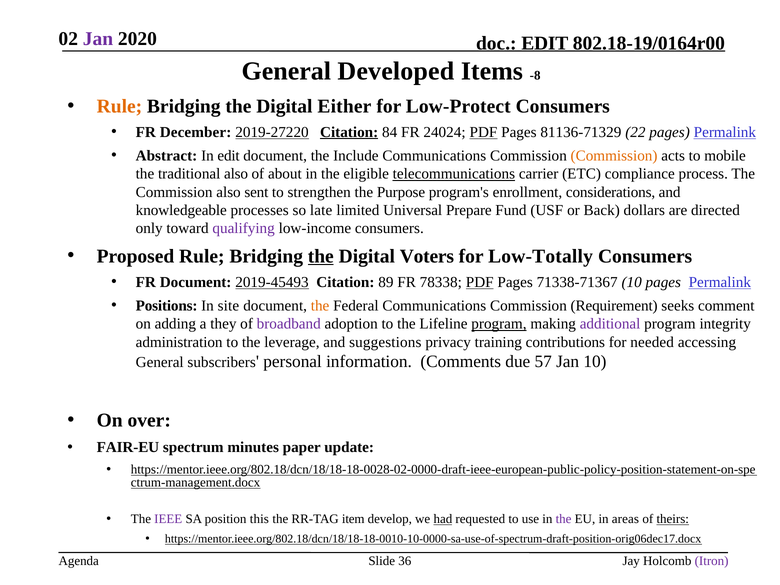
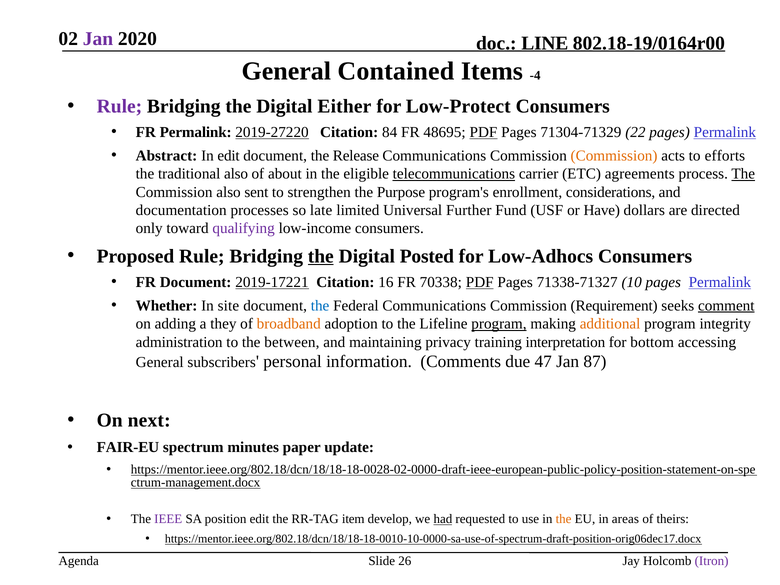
EDIT: EDIT -> LINE (545, 43)
Developed: Developed -> Contained (396, 71)
-8: -8 -> -4 (535, 75)
Rule colour: orange -> purple (119, 106)
FR December: December -> Permalink (196, 132)
Citation underline: present -> none (349, 132)
24024: 24024 -> 48695 (445, 132)
81136-71329: 81136-71329 -> 71304-71329 (581, 132)
Include: Include -> Release (356, 156)
mobile: mobile -> efforts (725, 156)
compliance: compliance -> agreements (640, 174)
The underline: none -> present (743, 174)
knowledgeable: knowledgeable -> documentation (181, 210)
Prepare: Prepare -> Further (469, 210)
Back: Back -> Have (602, 210)
Voters: Voters -> Posted (427, 256)
Low-Totally: Low-Totally -> Low-Adhocs (541, 256)
2019-45493: 2019-45493 -> 2019-17221 (272, 282)
89: 89 -> 16 (386, 282)
78338: 78338 -> 70338 (441, 282)
71338-71367: 71338-71367 -> 71338-71327 (577, 282)
Positions: Positions -> Whether (167, 306)
the colour: orange -> blue (320, 306)
comment underline: none -> present (726, 306)
broadband colour: purple -> orange (289, 324)
additional colour: purple -> orange (610, 324)
leverage: leverage -> between (292, 342)
suggestions: suggestions -> maintaining (385, 342)
contributions: contributions -> interpretation (565, 342)
needed: needed -> bottom (652, 342)
57: 57 -> 47 (543, 362)
Jan 10: 10 -> 87 (595, 362)
over: over -> next (149, 420)
position this: this -> edit (259, 519)
the colour: purple -> orange (564, 519)
theirs underline: present -> none (673, 519)
36: 36 -> 26 (405, 561)
